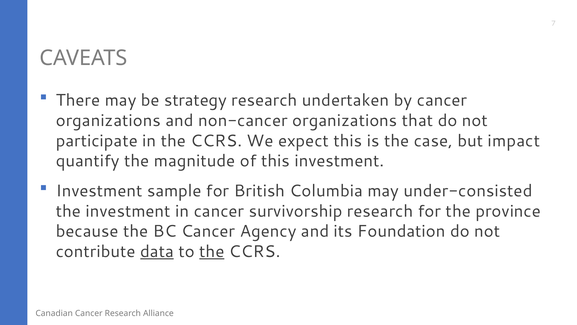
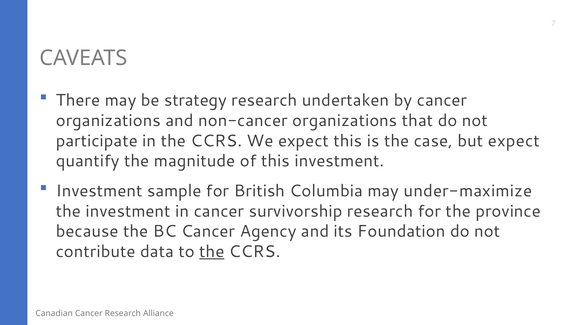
but impact: impact -> expect (514, 141)
under-consisted: under-consisted -> under-maximize (468, 191)
data underline: present -> none (157, 251)
